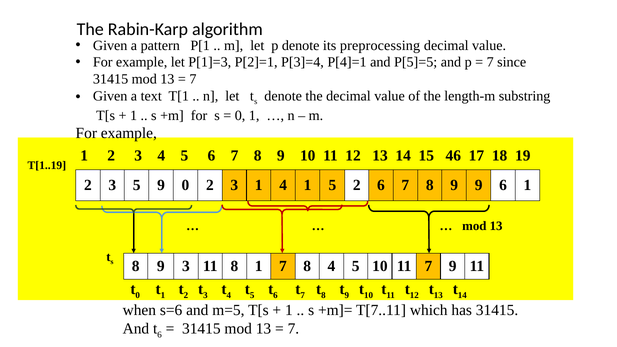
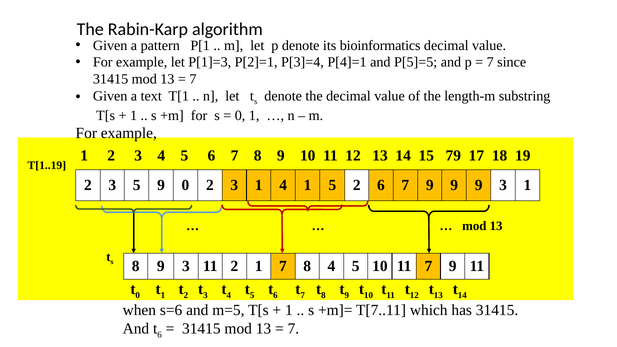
preprocessing: preprocessing -> bioinformatics (380, 45)
46: 46 -> 79 (453, 156)
2 6 7 8: 8 -> 9 (430, 185)
9 9 6: 6 -> 3 (503, 185)
11 8: 8 -> 2 (234, 266)
